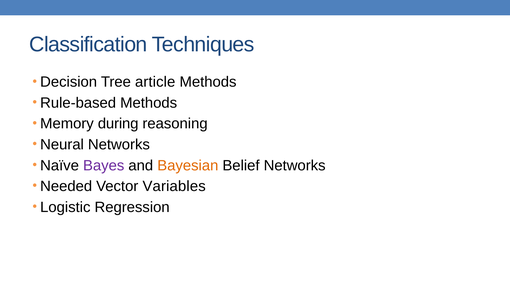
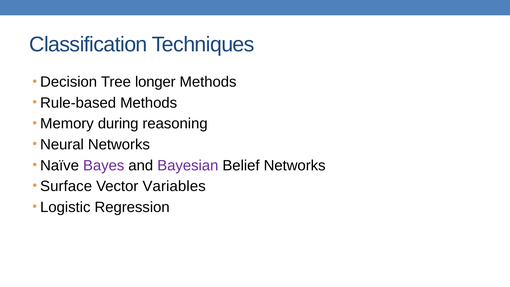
article: article -> longer (155, 82)
Bayesian colour: orange -> purple (188, 165)
Needed: Needed -> Surface (66, 186)
